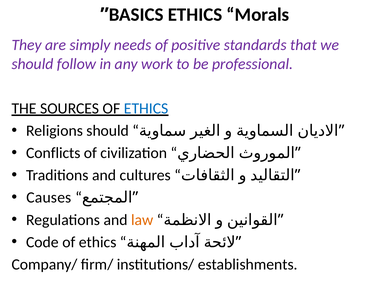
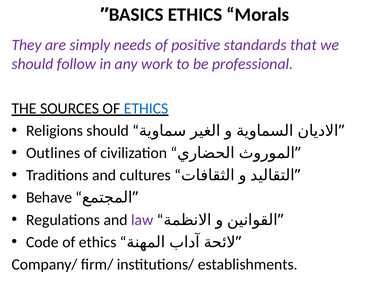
Conflicts: Conflicts -> Outlines (53, 153)
Causes: Causes -> Behave (49, 197)
law colour: orange -> purple (142, 220)
